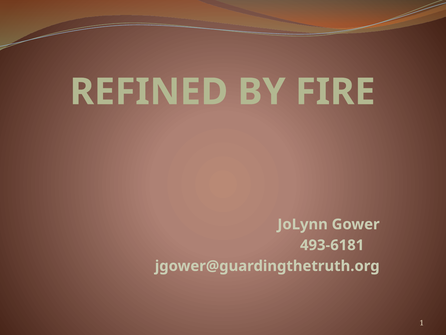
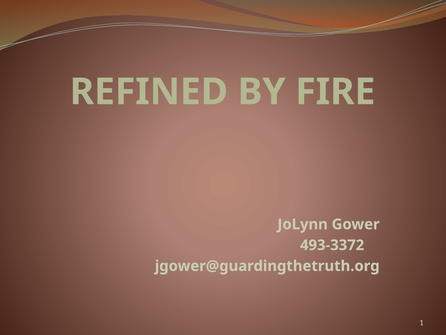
493-6181: 493-6181 -> 493-3372 (332, 245)
